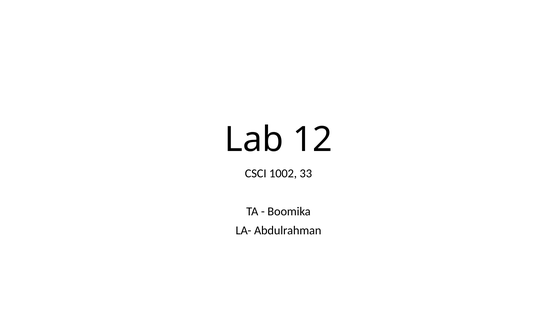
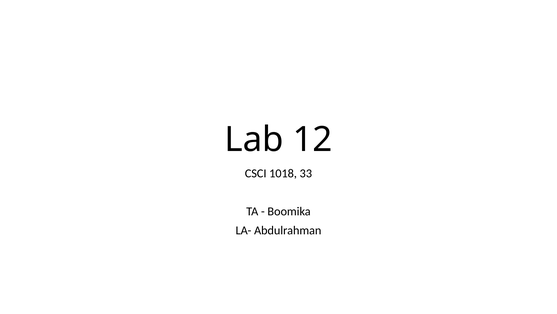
1002: 1002 -> 1018 (283, 173)
